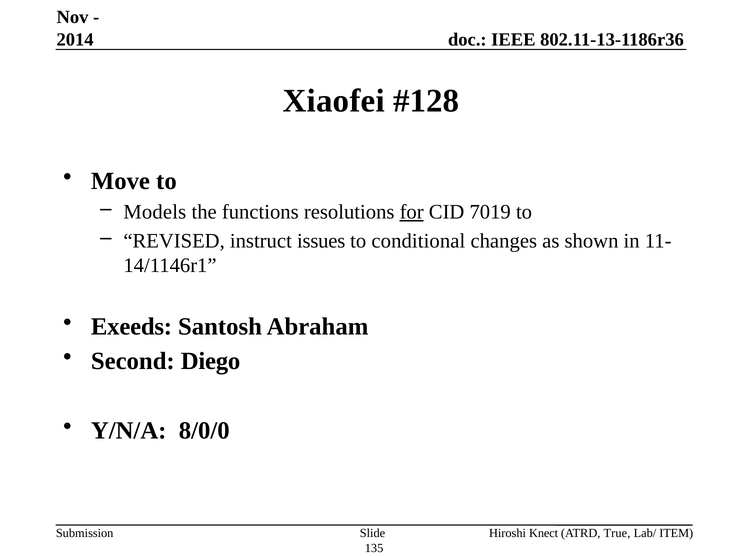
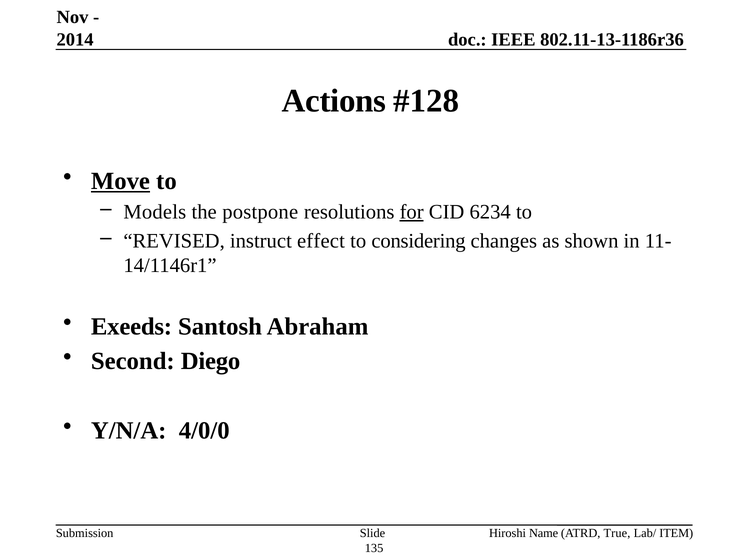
Xiaofei: Xiaofei -> Actions (334, 101)
Move underline: none -> present (120, 181)
functions: functions -> postpone (260, 212)
7019: 7019 -> 6234 (490, 212)
issues: issues -> effect (321, 241)
conditional: conditional -> considering (419, 241)
8/0/0: 8/0/0 -> 4/0/0 (204, 431)
Knect: Knect -> Name (544, 534)
